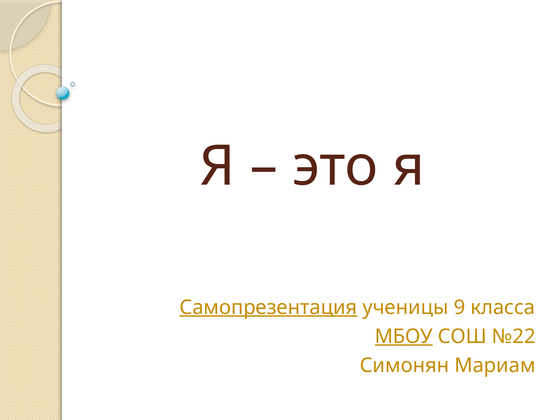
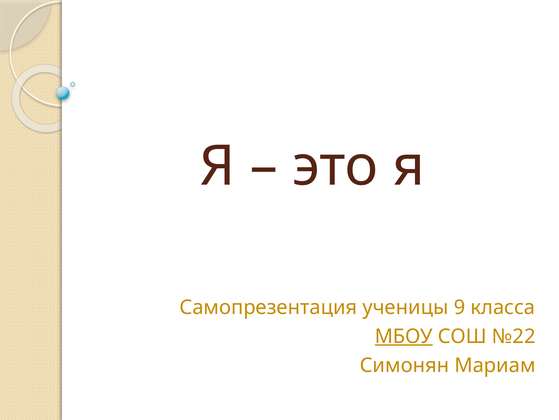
Самопрезентация underline: present -> none (268, 307)
